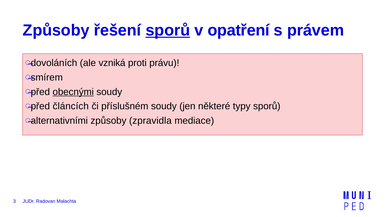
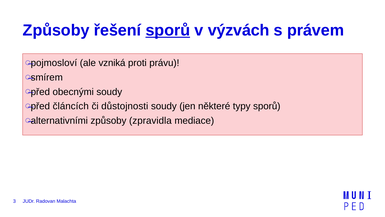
opatření: opatření -> výzvách (239, 30)
dovoláních: dovoláních -> pojmosloví (54, 63)
obecnými underline: present -> none (73, 92)
příslušném: příslušném -> důstojnosti (125, 106)
